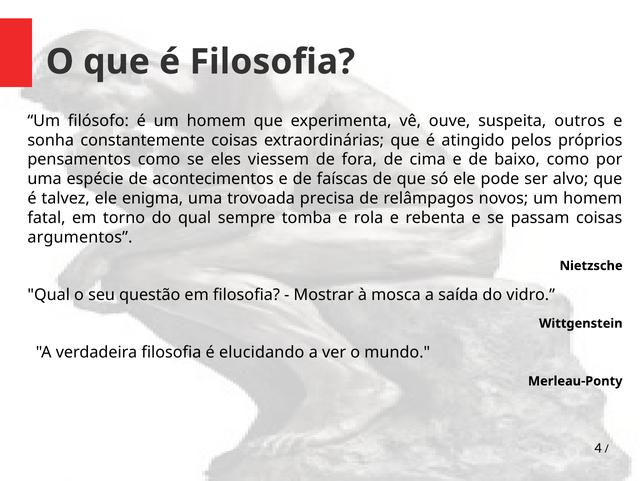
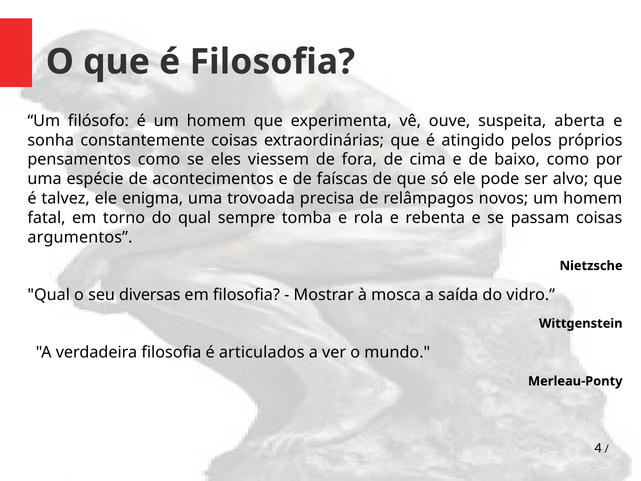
outros: outros -> aberta (580, 121)
questão: questão -> diversas (150, 295)
elucidando: elucidando -> articulados (262, 352)
